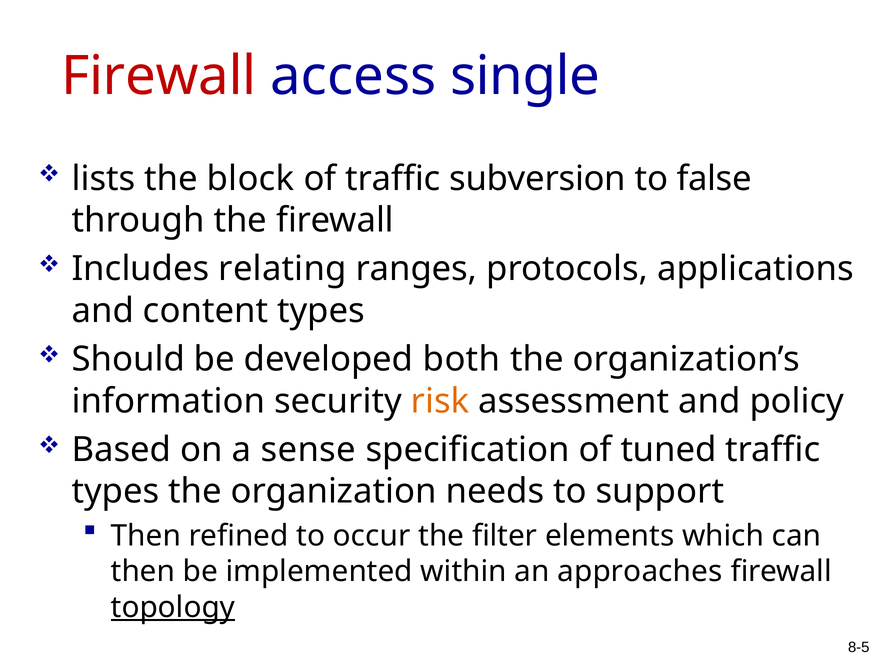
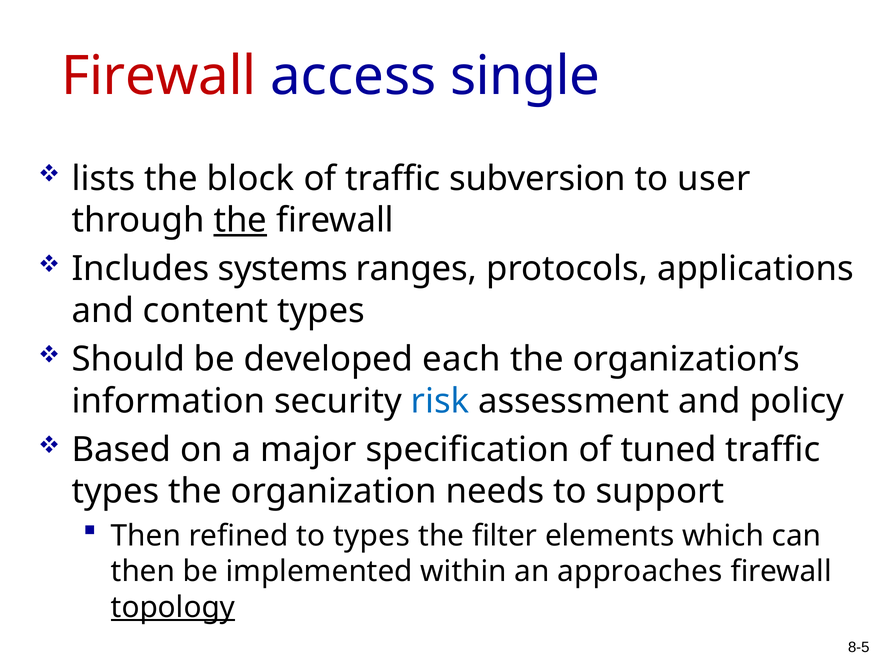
false: false -> user (714, 179)
the underline: none -> present (240, 220)
relating: relating -> systems (283, 269)
both: both -> each (462, 359)
risk colour: orange -> blue (440, 401)
sense: sense -> major (308, 450)
to occur: occur -> types (372, 536)
